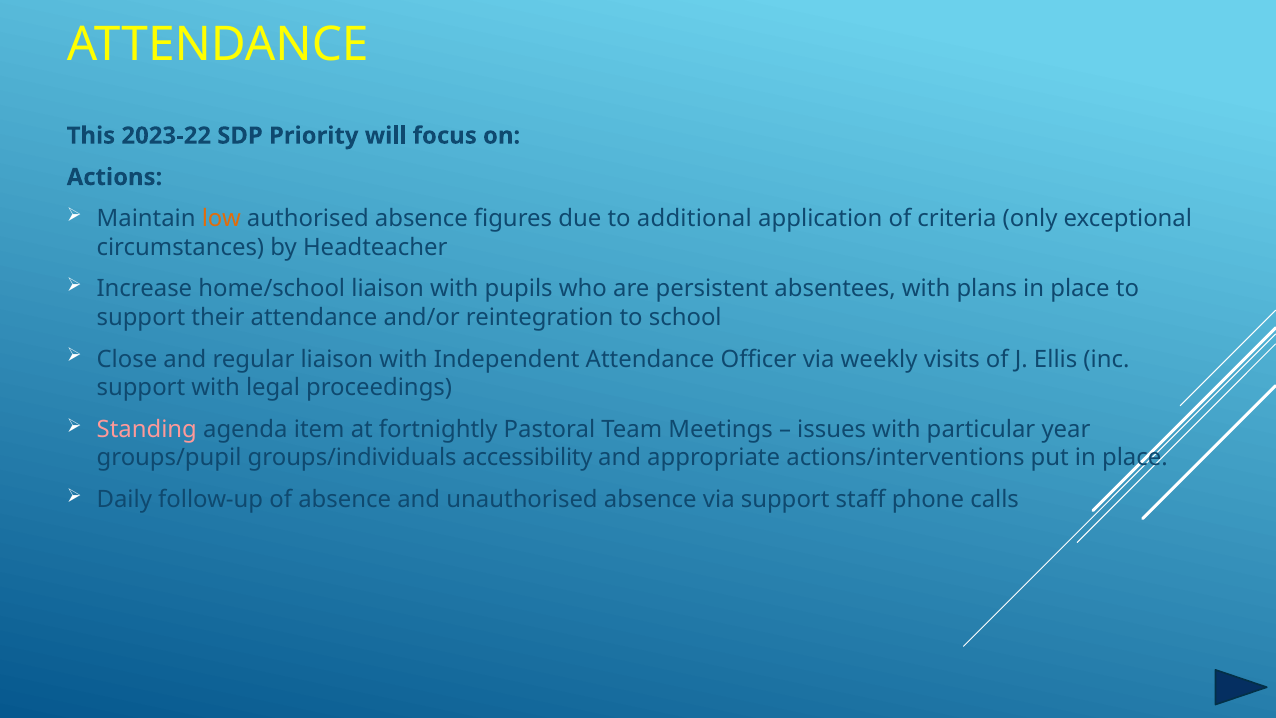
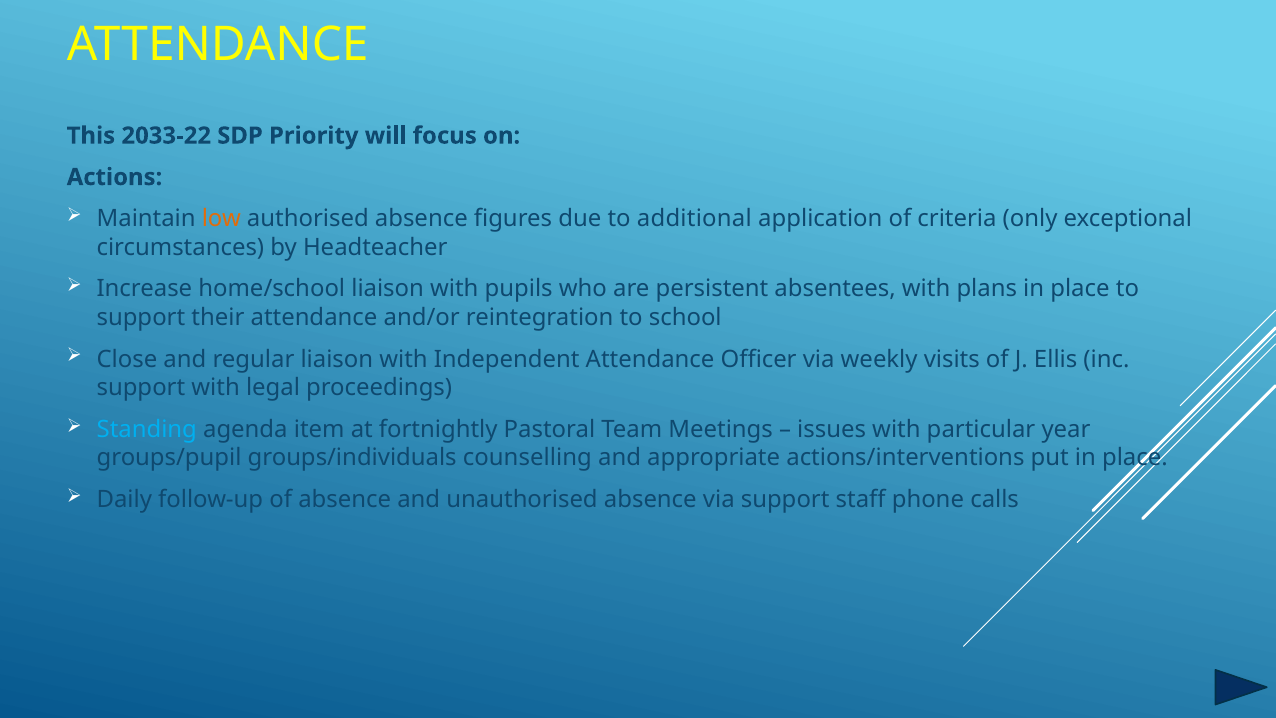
2023-22: 2023-22 -> 2033-22 (166, 136)
Standing colour: pink -> light blue (147, 429)
accessibility: accessibility -> counselling (527, 458)
